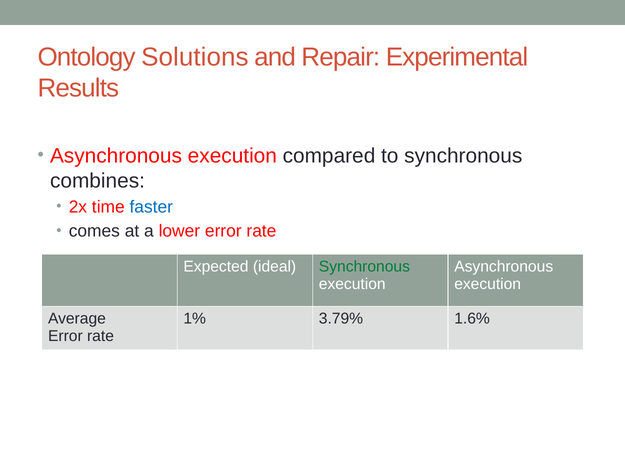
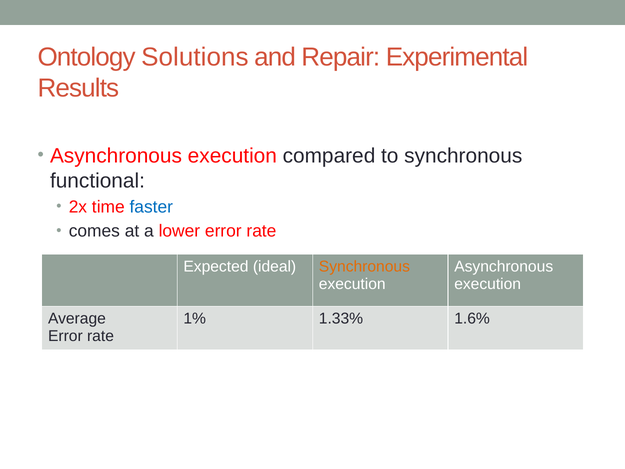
combines: combines -> functional (97, 181)
Synchronous colour: green -> orange (364, 266)
3.79%: 3.79% -> 1.33% (341, 318)
